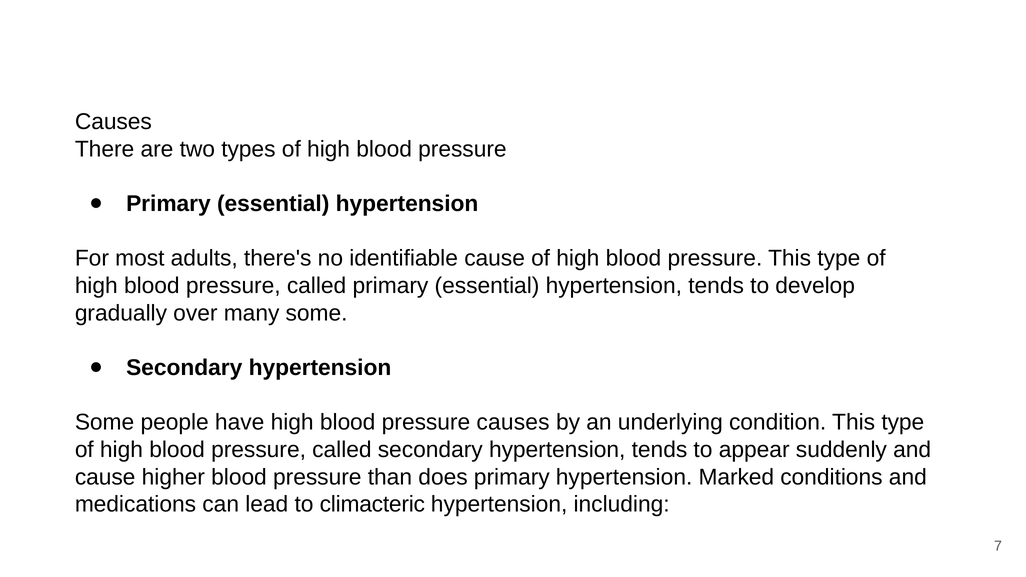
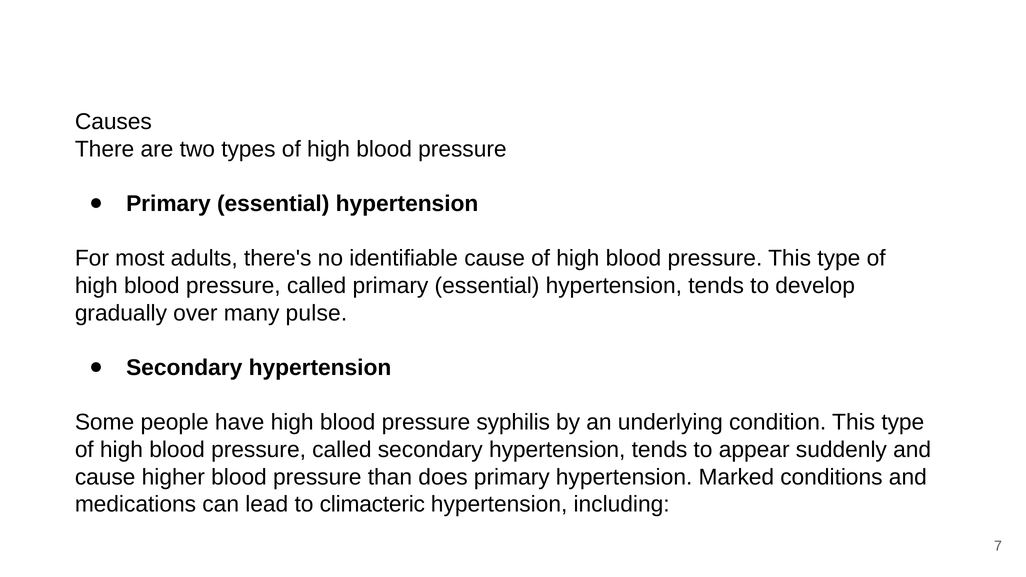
many some: some -> pulse (316, 313)
pressure causes: causes -> syphilis (513, 423)
